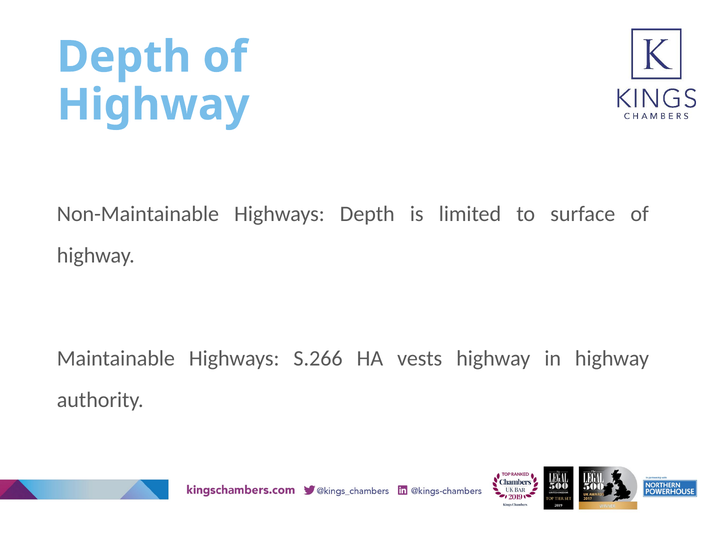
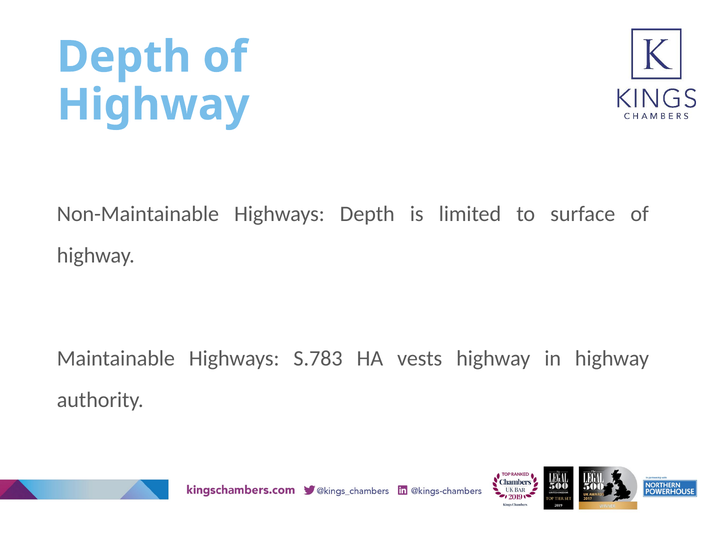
S.266: S.266 -> S.783 (318, 358)
